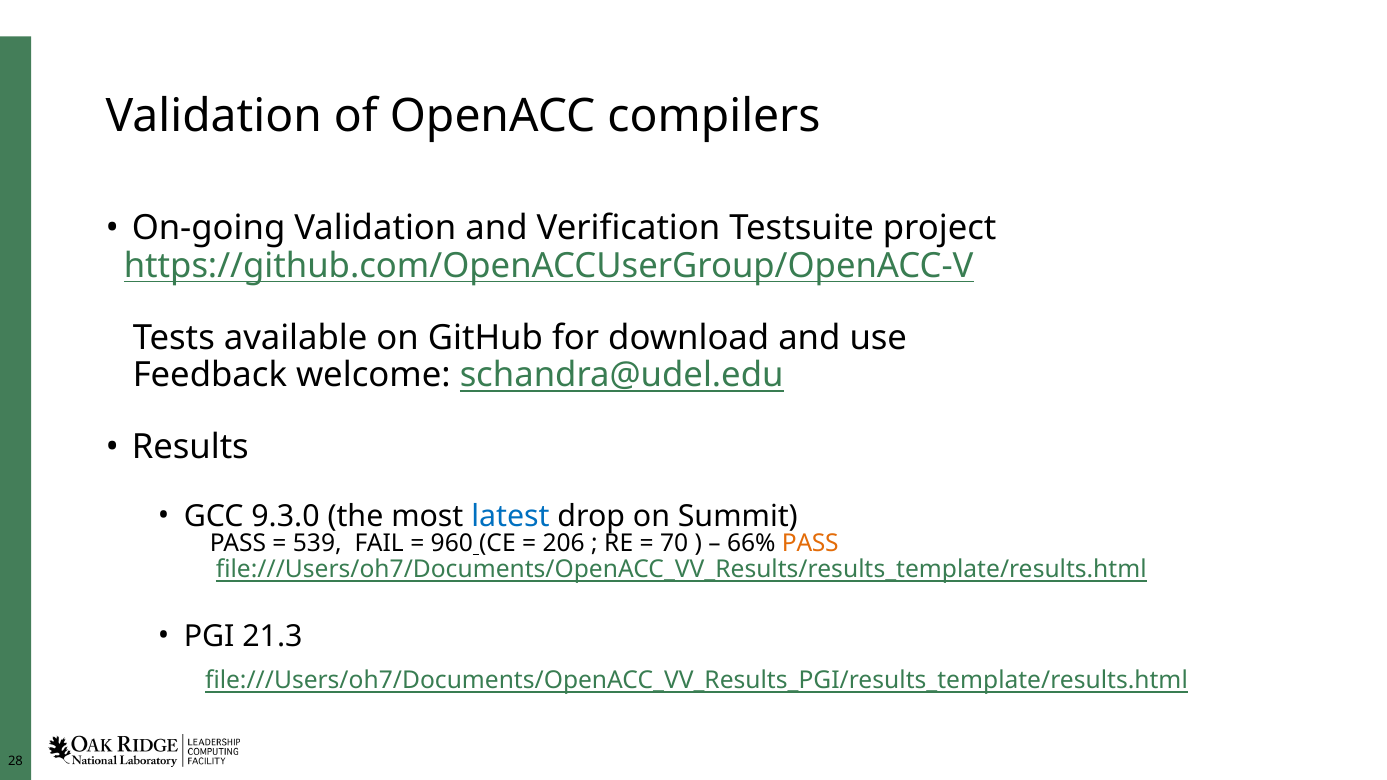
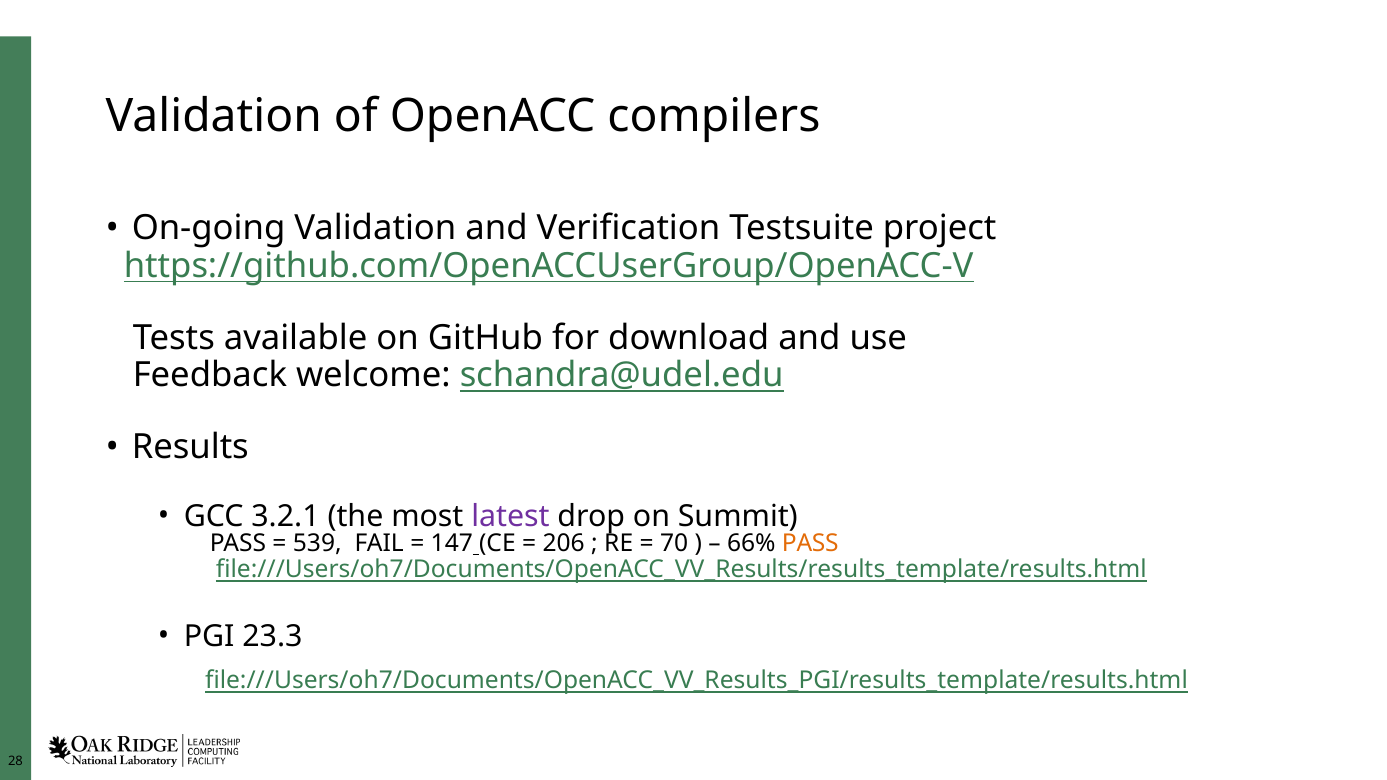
9.3.0: 9.3.0 -> 3.2.1 (285, 517)
latest colour: blue -> purple (511, 517)
960: 960 -> 147 (452, 543)
21.3: 21.3 -> 23.3 (272, 637)
